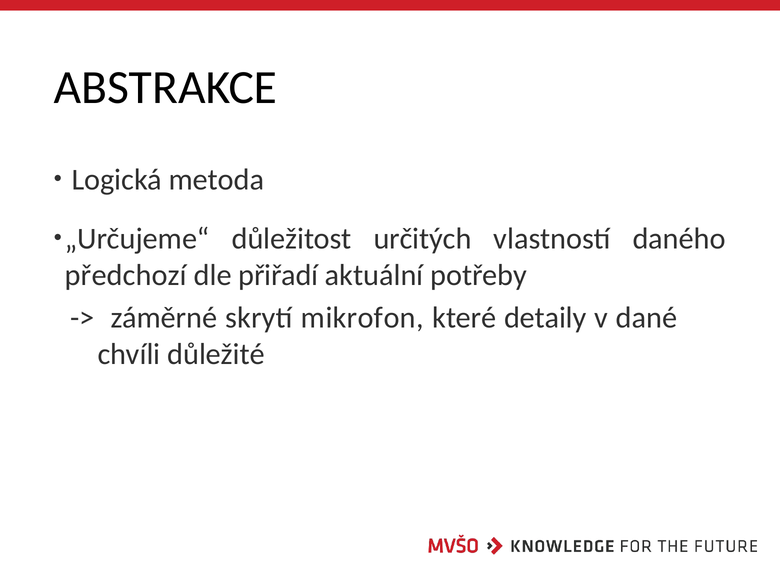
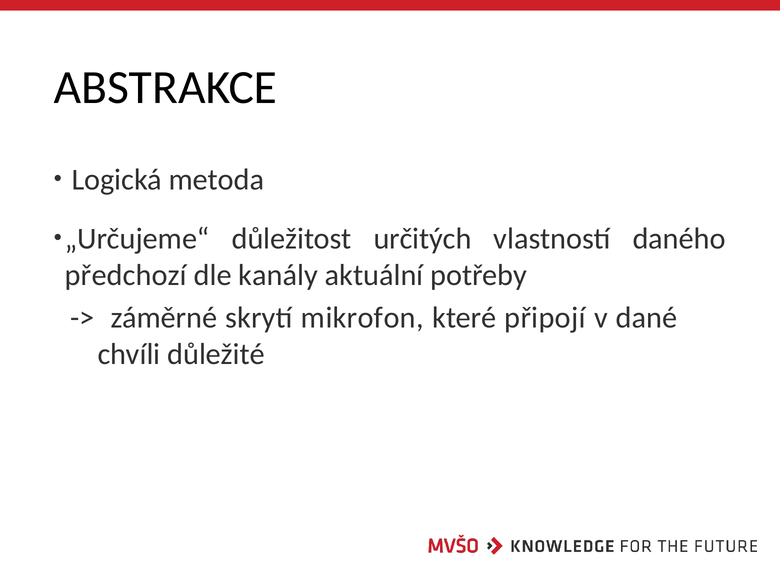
přiřadí: přiřadí -> kanály (278, 275)
detaily: detaily -> připojí (545, 318)
